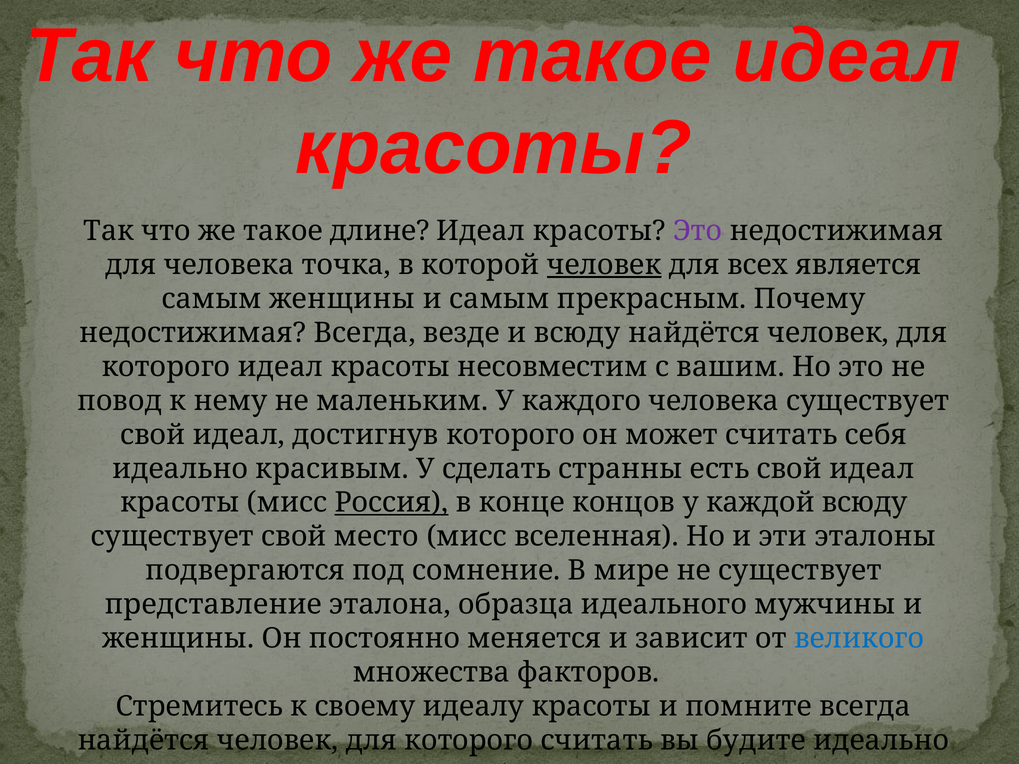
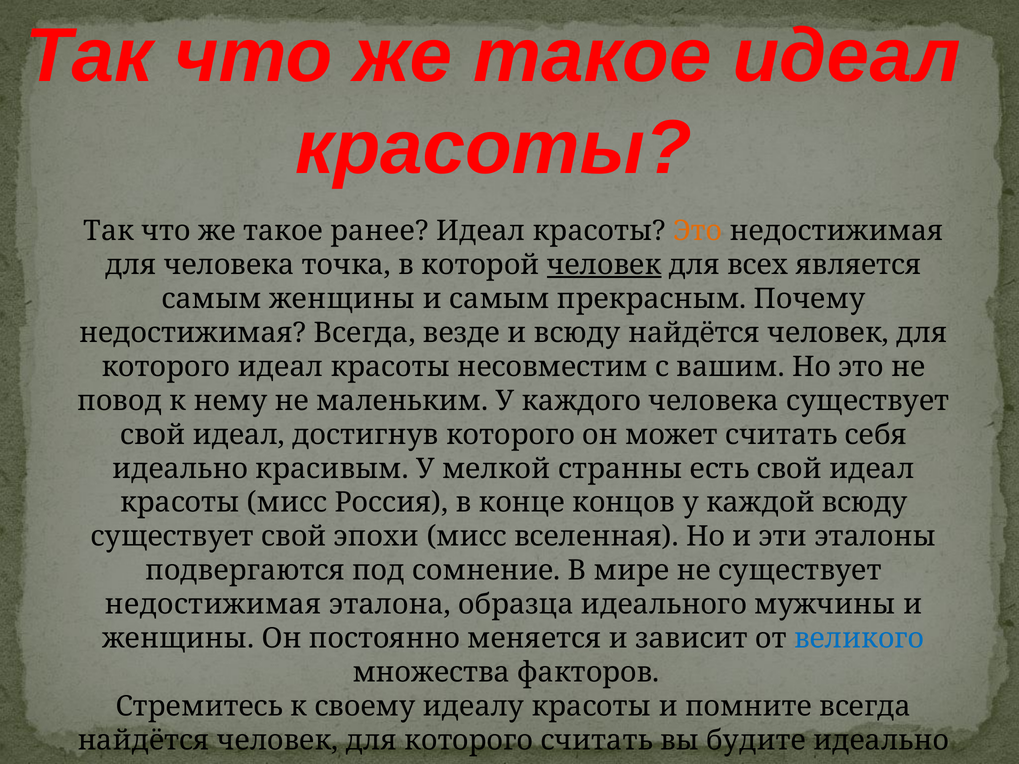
длине: длине -> ранее (379, 231)
Это colour: purple -> orange (698, 231)
сделать: сделать -> мелкой (496, 469)
Россия underline: present -> none (391, 503)
место: место -> эпохи (376, 537)
представление: представление -> недостижимая (213, 605)
